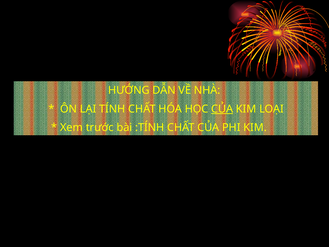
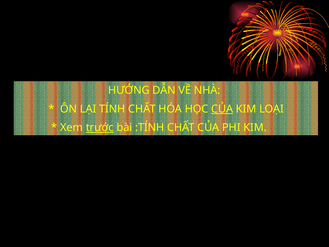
trước underline: none -> present (100, 127)
